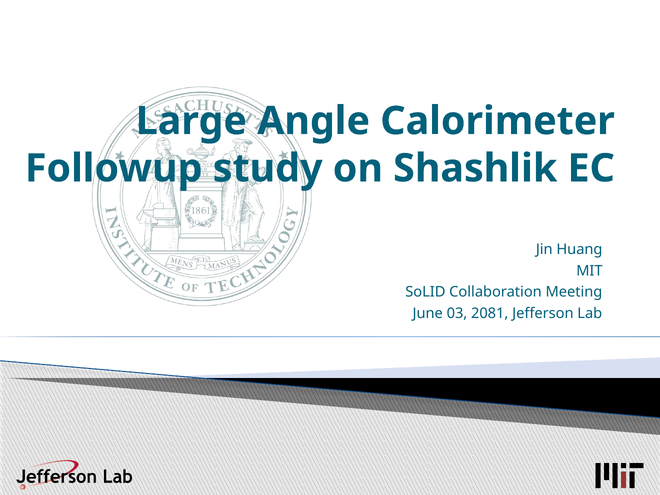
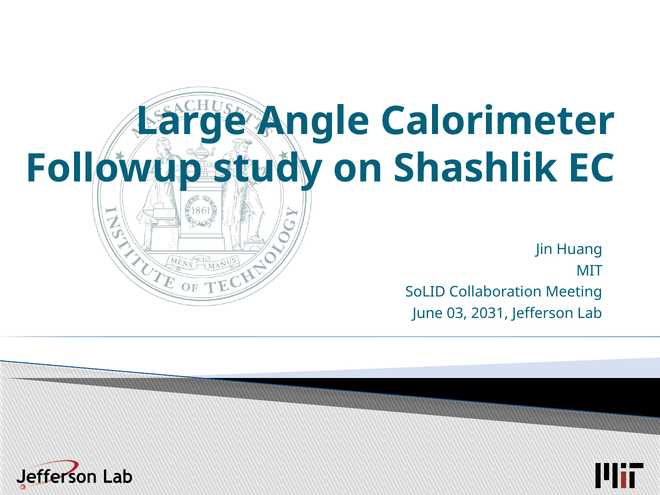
2081: 2081 -> 2031 (490, 313)
